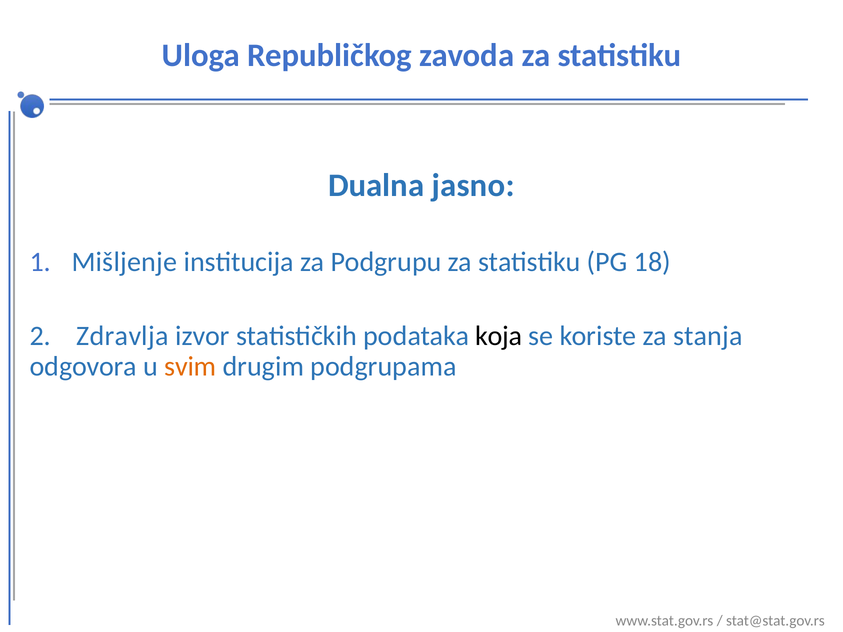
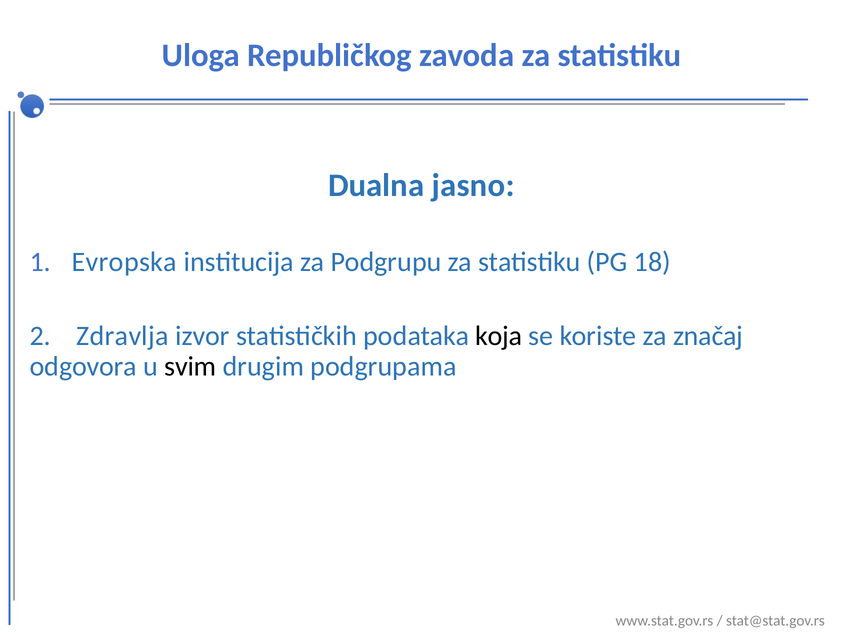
Mišljenje: Mišljenje -> Evropska (124, 262)
stanja: stanja -> značaj (708, 336)
svim colour: orange -> black (190, 366)
